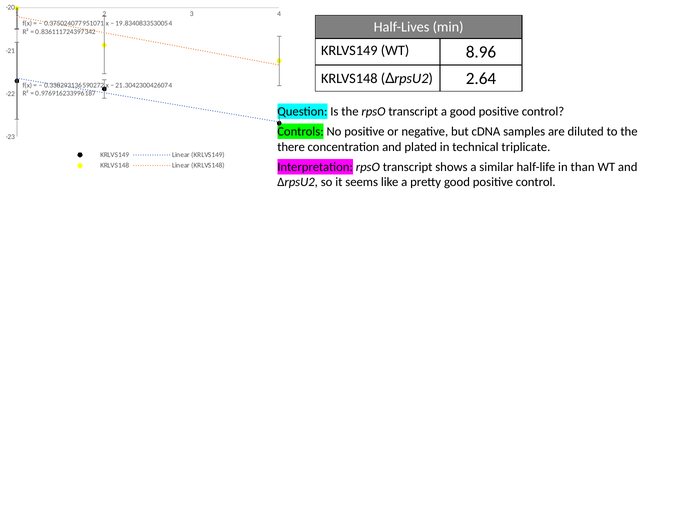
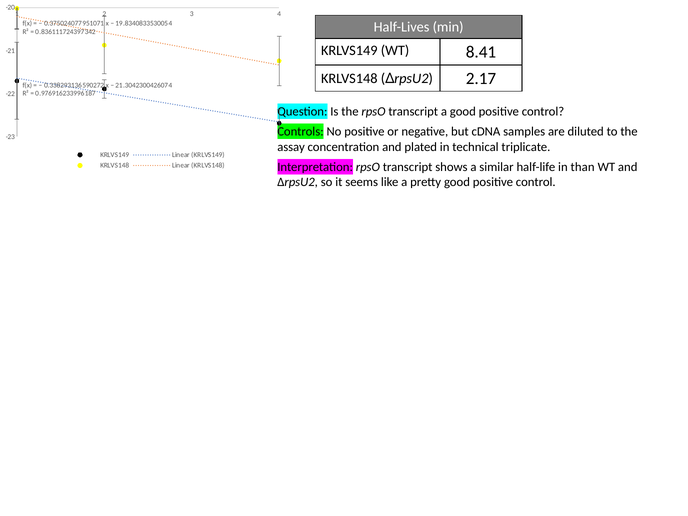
8.96: 8.96 -> 8.41 (481, 52)
2.64: 2.64 -> 2.17 (481, 78)
there: there -> assay (291, 147)
